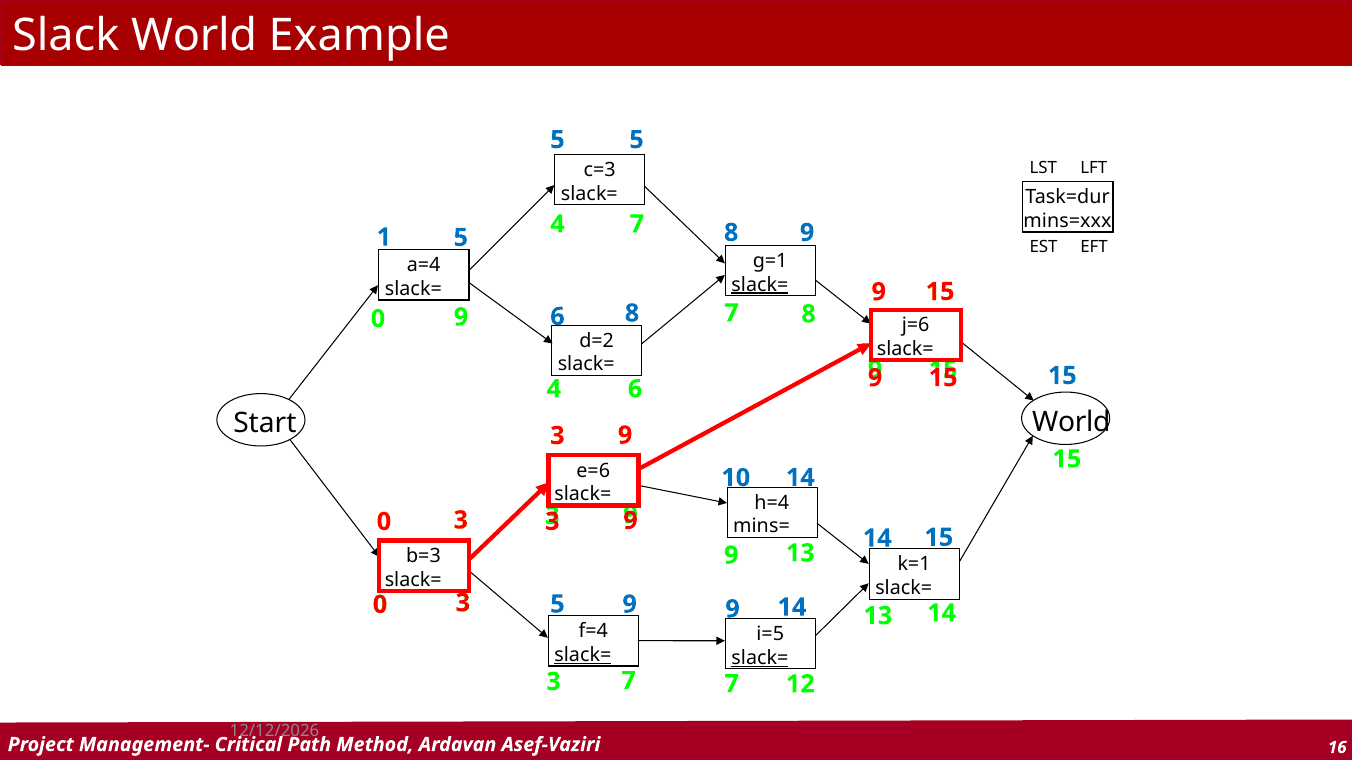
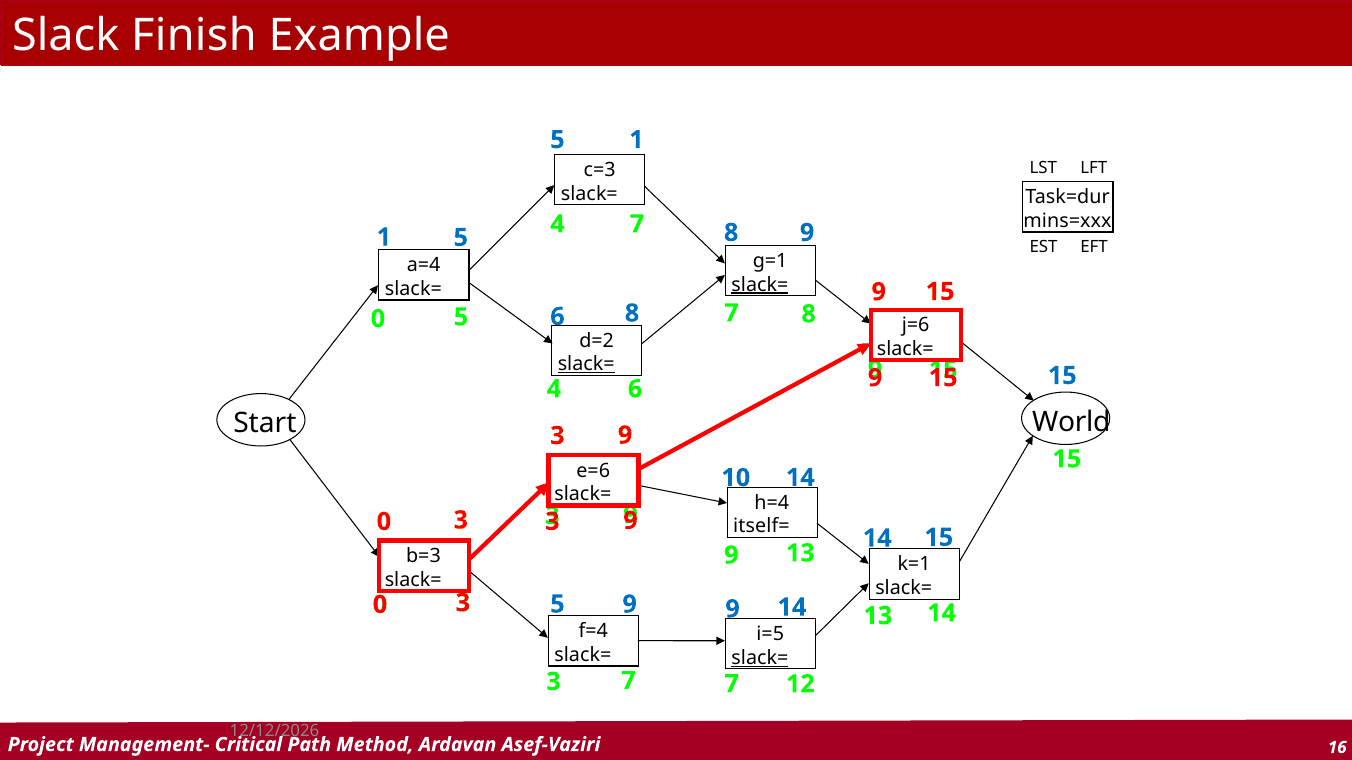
Slack World: World -> Finish (194, 36)
5: 5 -> 1 (637, 140)
9: 9 -> 5 (461, 317)
slack= underline: none -> present (586, 365)
mins=: mins= -> itself= (761, 527)
slack= underline: present -> none (583, 655)
